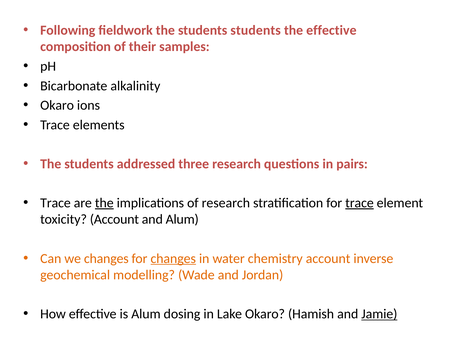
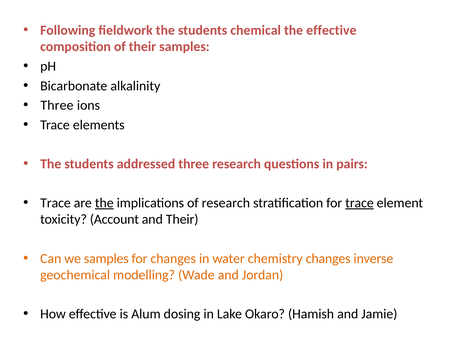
students students: students -> chemical (256, 30)
Okaro: Okaro -> Three (57, 105)
and Alum: Alum -> Their (182, 220)
we changes: changes -> samples (106, 259)
changes underline: present -> none (173, 259)
chemistry account: account -> changes (328, 259)
Jamie underline: present -> none (379, 314)
